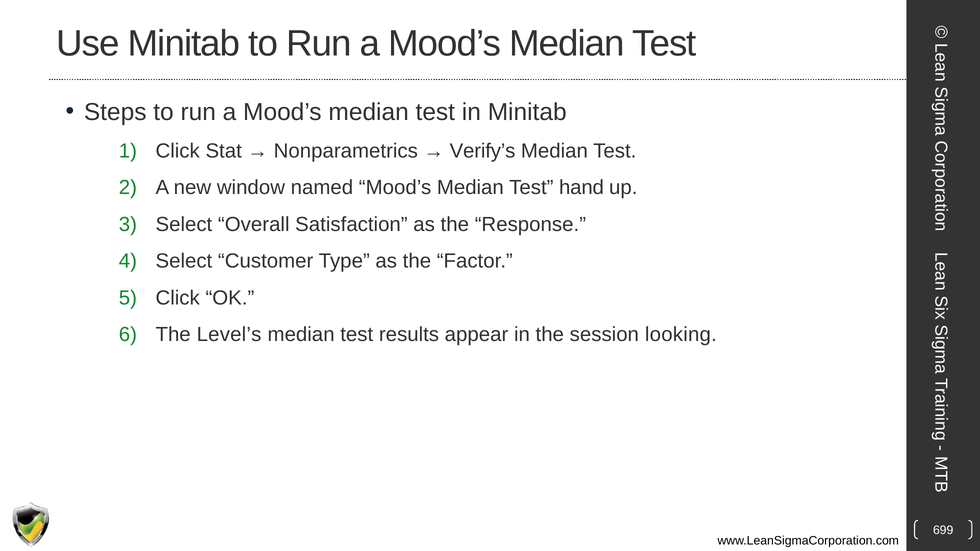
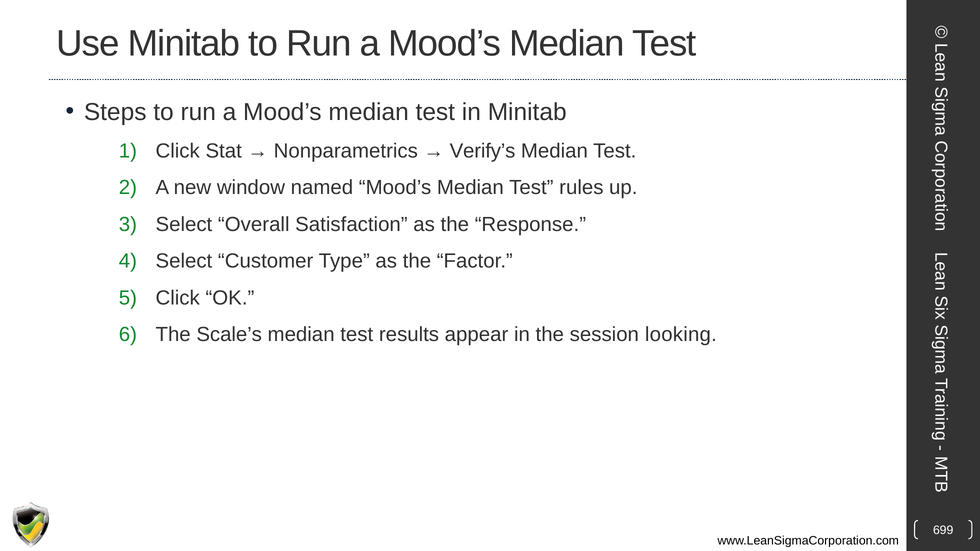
hand: hand -> rules (581, 188)
Level’s: Level’s -> Scale’s (229, 335)
